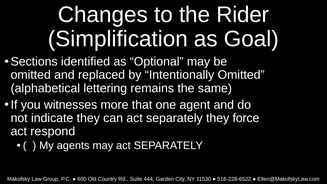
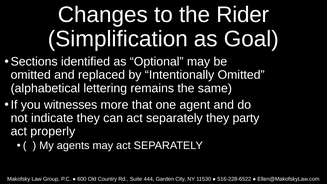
force: force -> party (246, 118)
respond: respond -> properly (53, 131)
